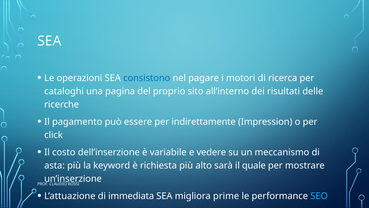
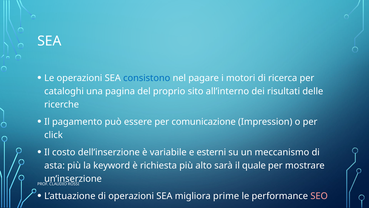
indirettamente: indirettamente -> comunicazione (204, 122)
vedere: vedere -> esterni (211, 152)
di immediata: immediata -> operazioni (131, 196)
SEO colour: light blue -> pink (319, 196)
